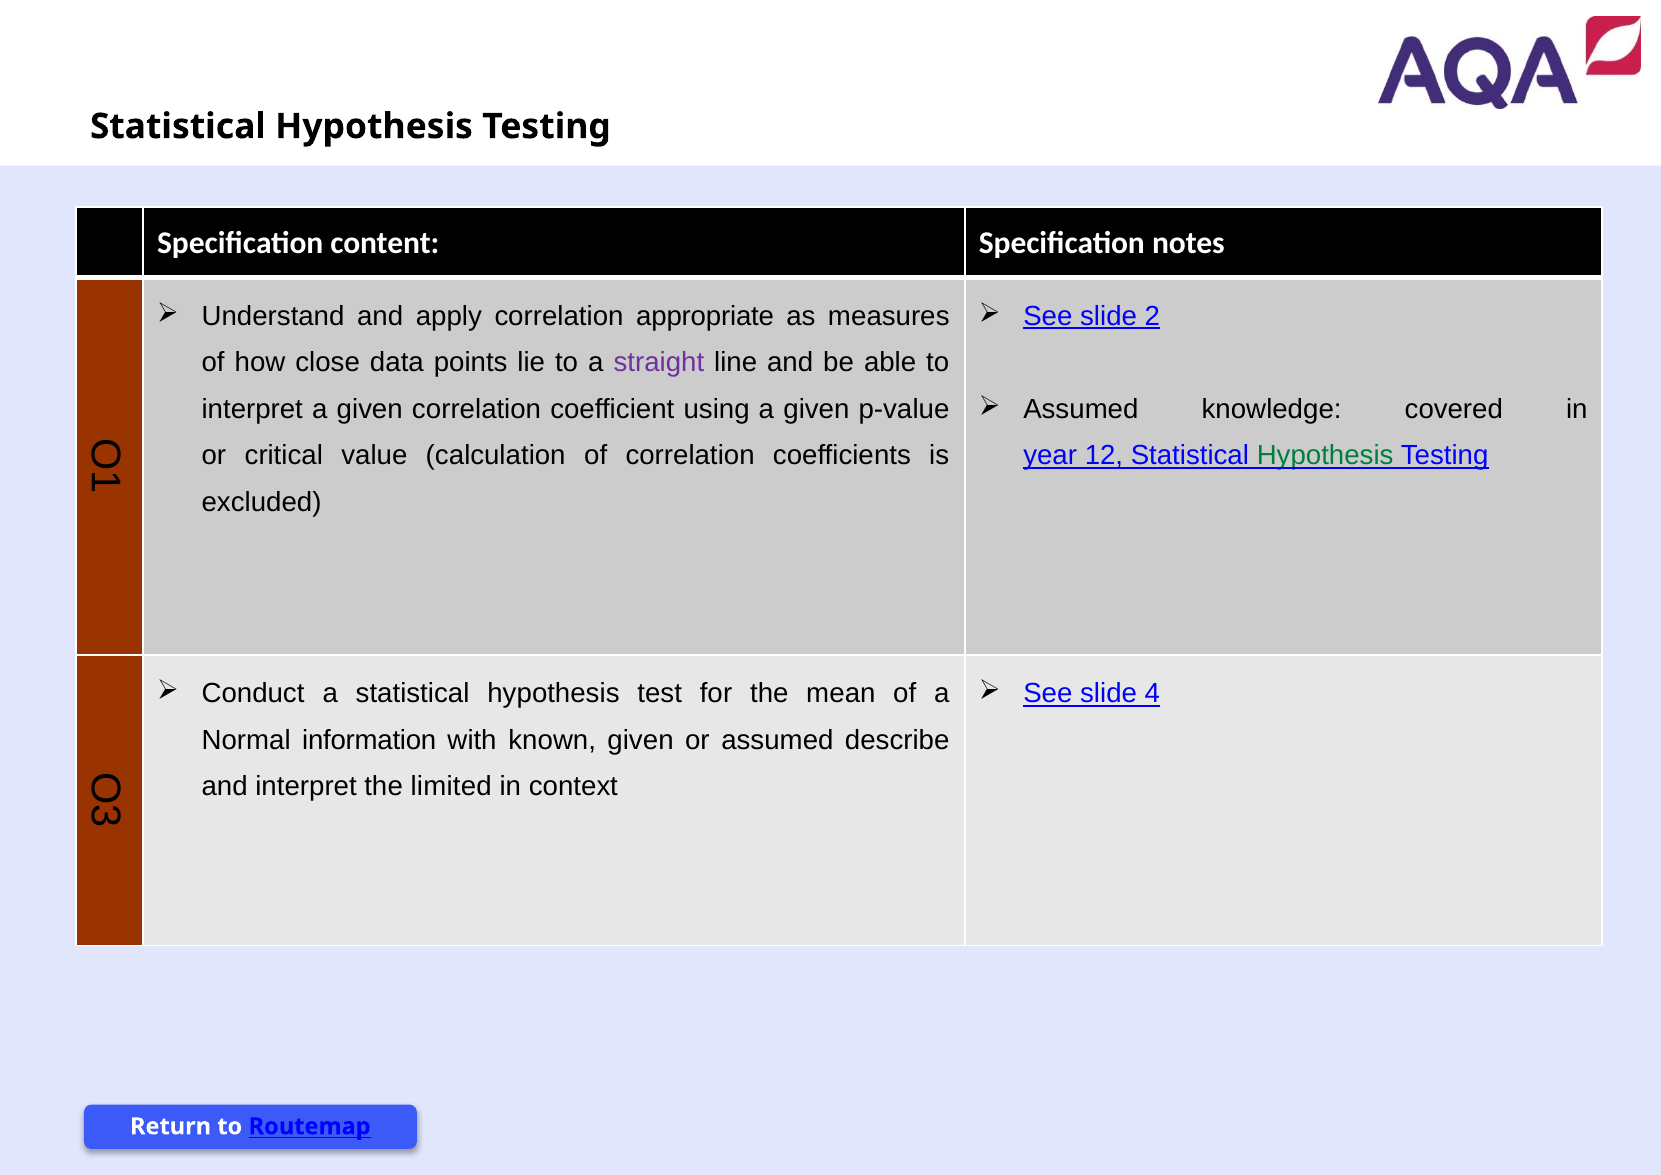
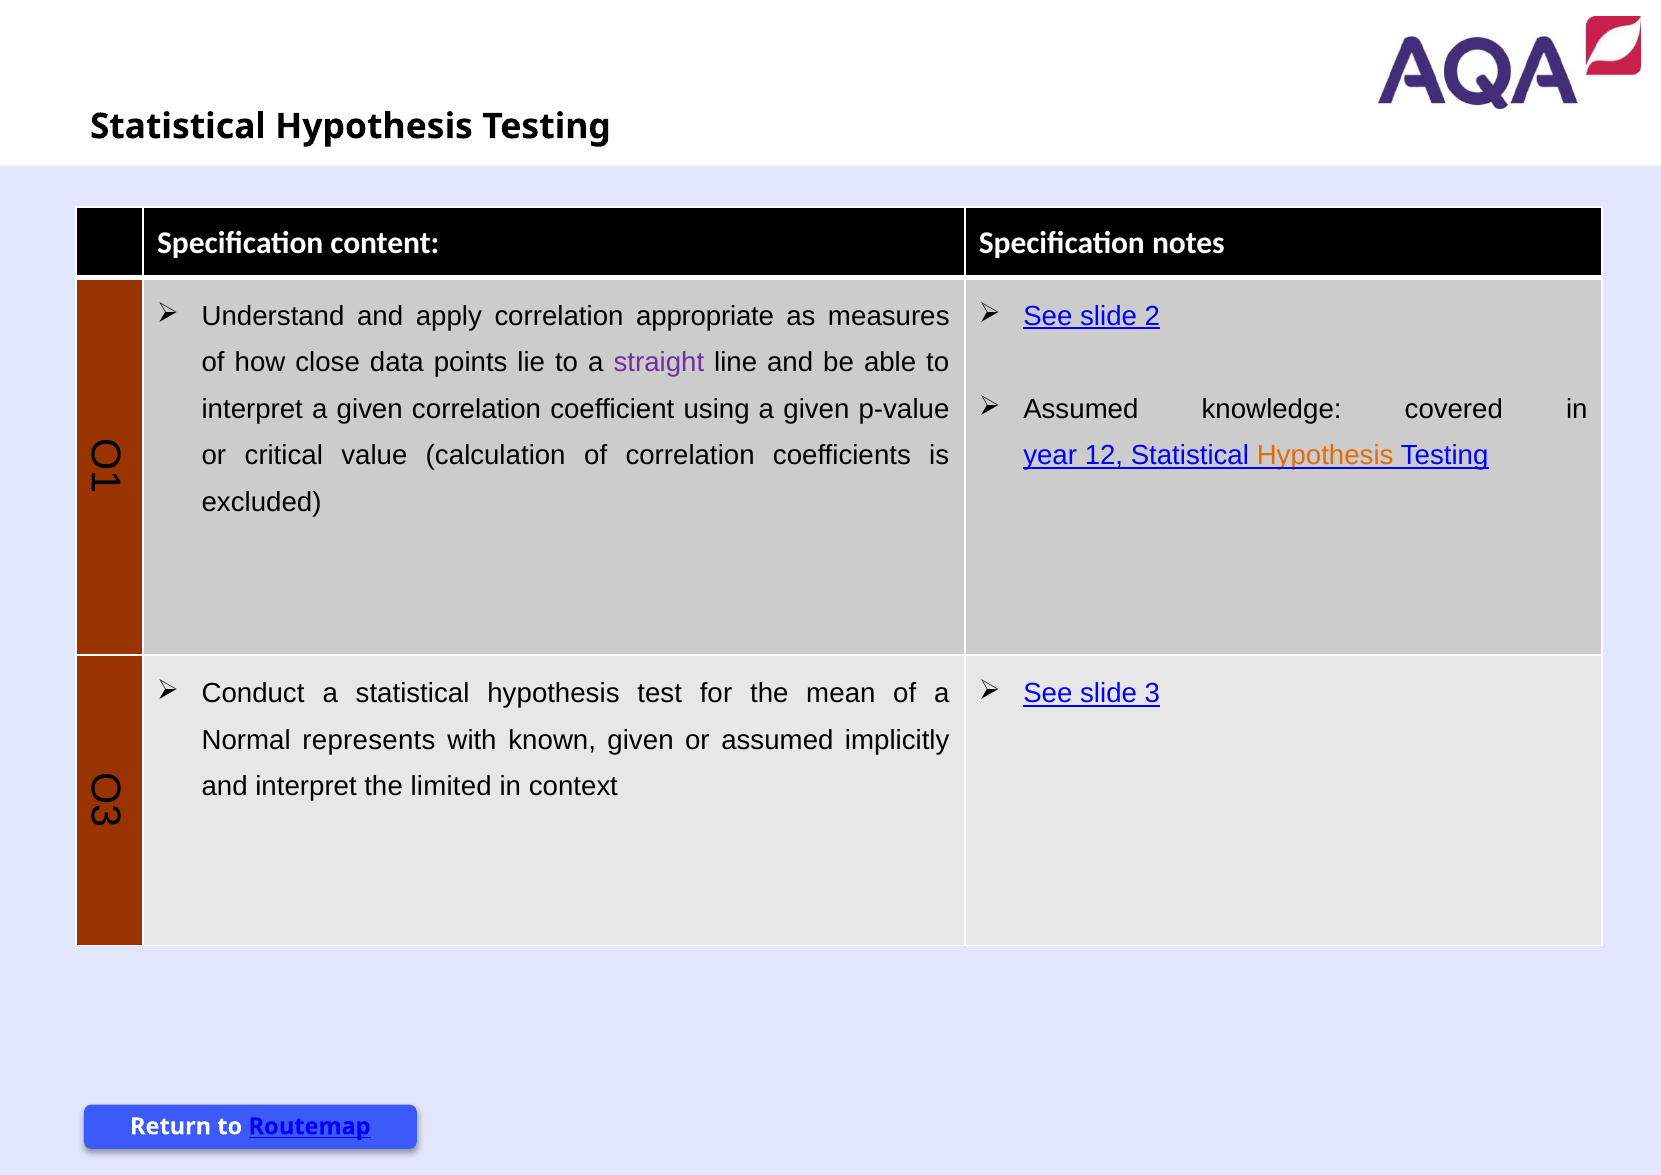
Hypothesis colour: green -> orange (1325, 455)
slide 4: 4 -> 3 (1152, 693)
information: information -> represents (369, 740)
describe: describe -> implicitly (897, 740)
